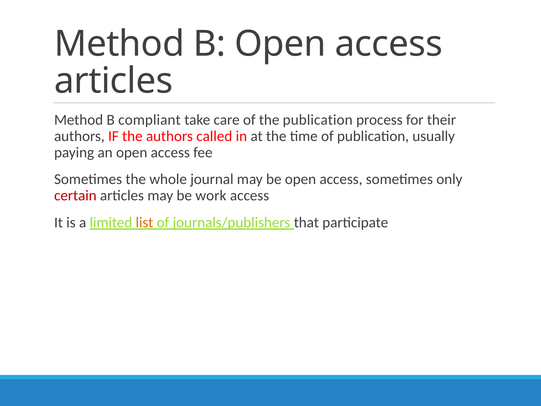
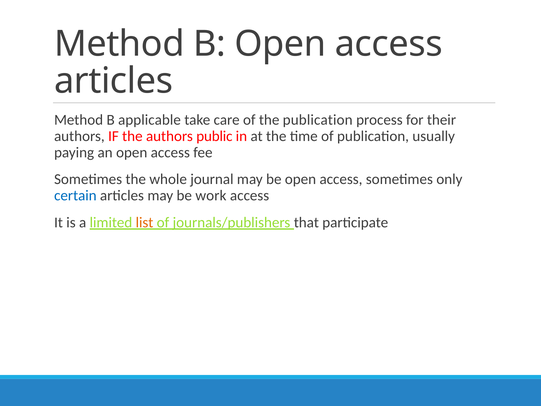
compliant: compliant -> applicable (149, 120)
called: called -> public (214, 136)
certain colour: red -> blue (75, 195)
